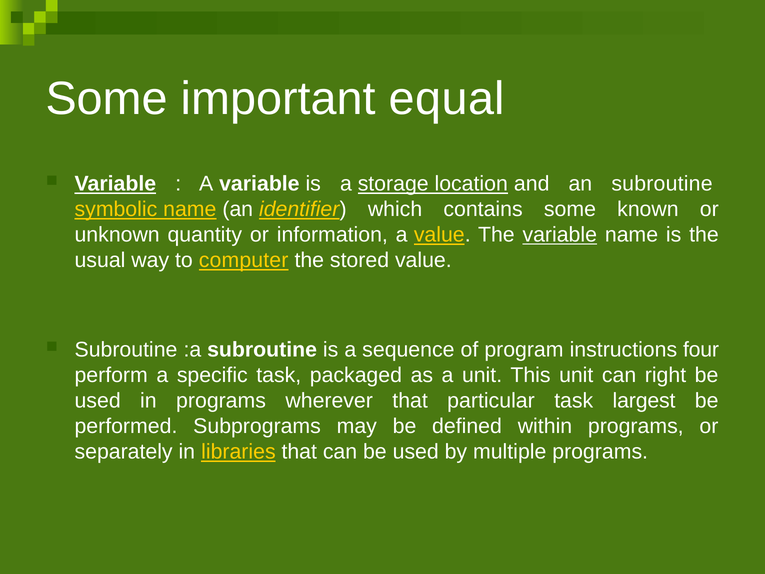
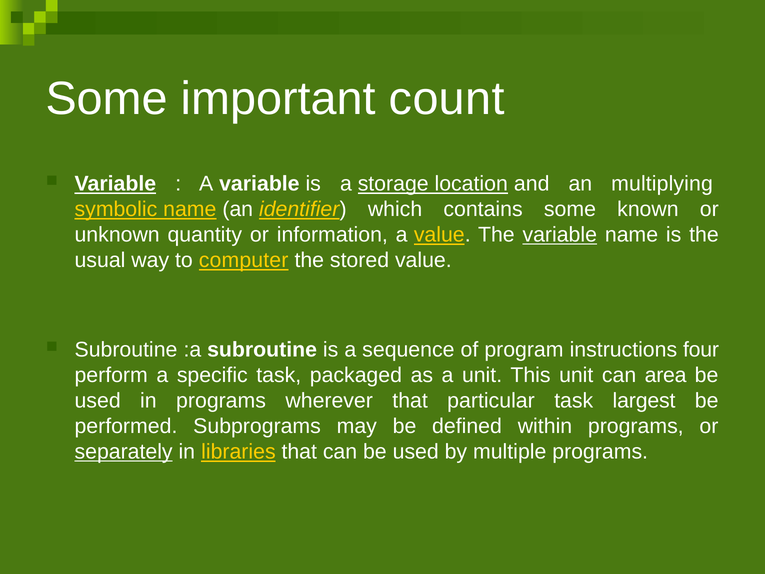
equal: equal -> count (447, 99)
an subroutine: subroutine -> multiplying (662, 184)
right: right -> area (666, 375)
separately underline: none -> present (124, 452)
